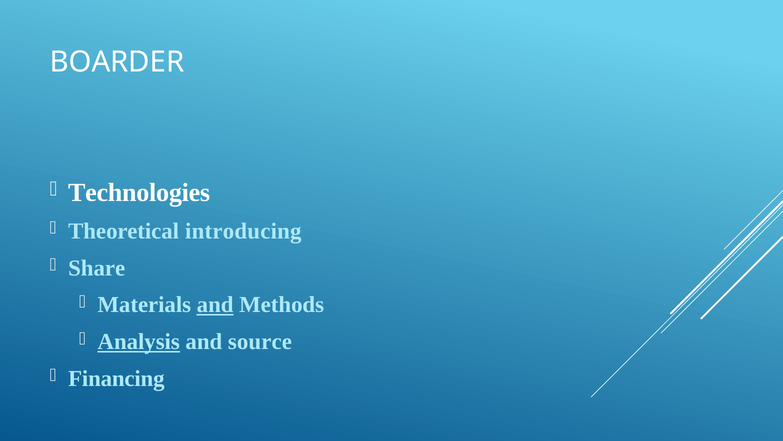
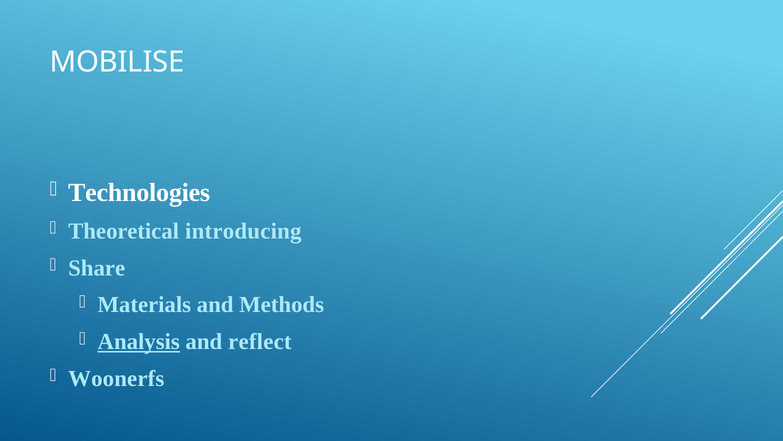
BOARDER: BOARDER -> MOBILISE (117, 62)
and underline: present -> none (215, 305)
source: source -> reflect (260, 341)
Financing: Financing -> Woonerfs (116, 378)
